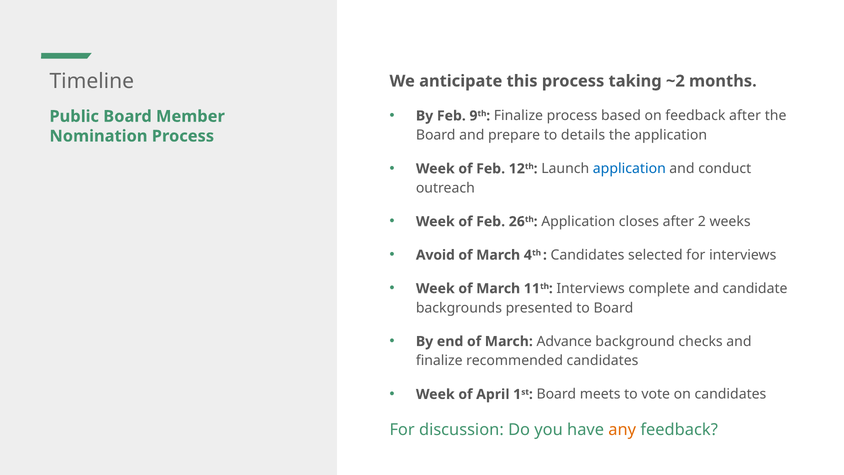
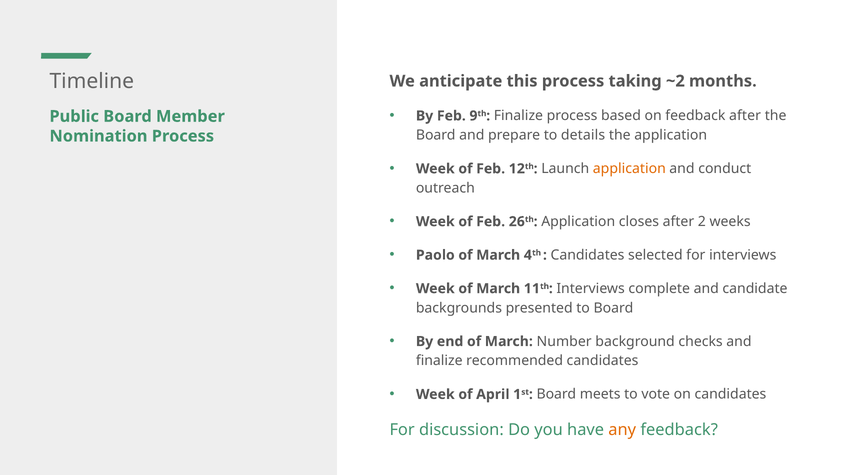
application colour: blue -> orange (629, 169)
Avoid: Avoid -> Paolo (435, 255)
Advance: Advance -> Number (564, 341)
